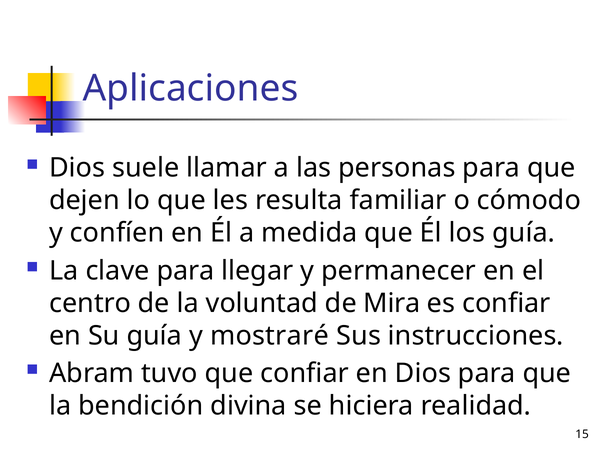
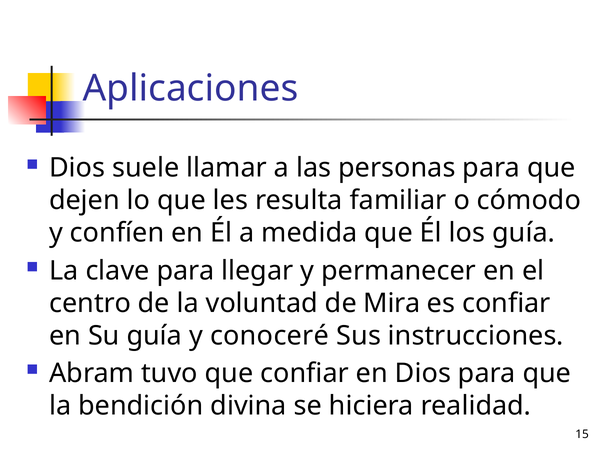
mostraré: mostraré -> conoceré (270, 336)
